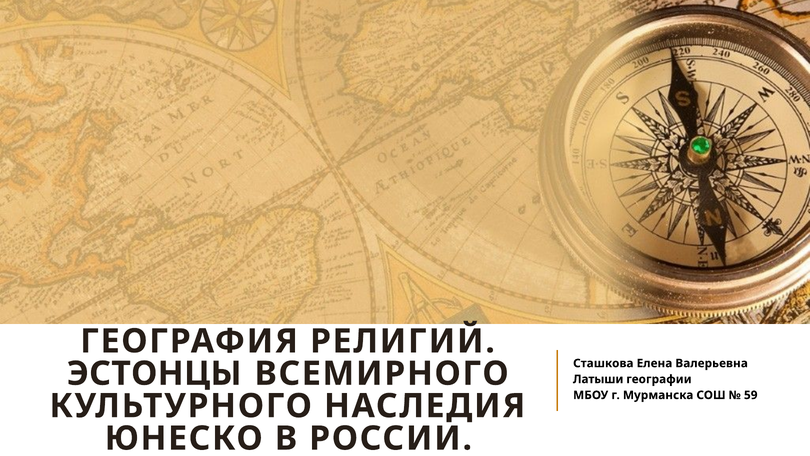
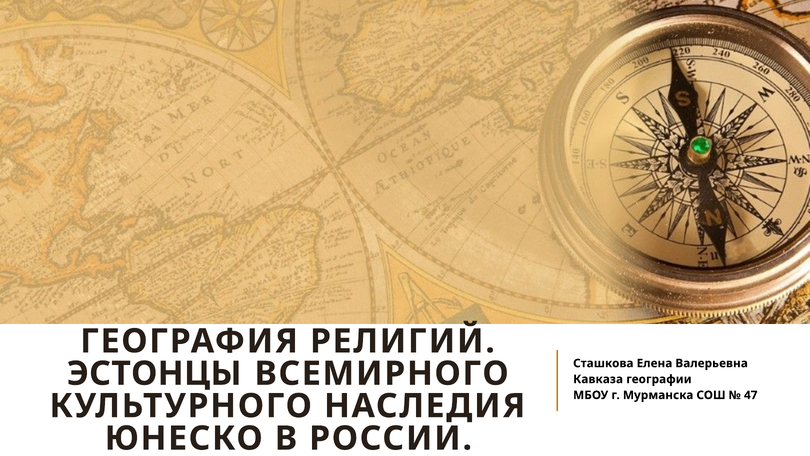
Латыши: Латыши -> Кавказа (598, 379)
59: 59 -> 47 (751, 395)
